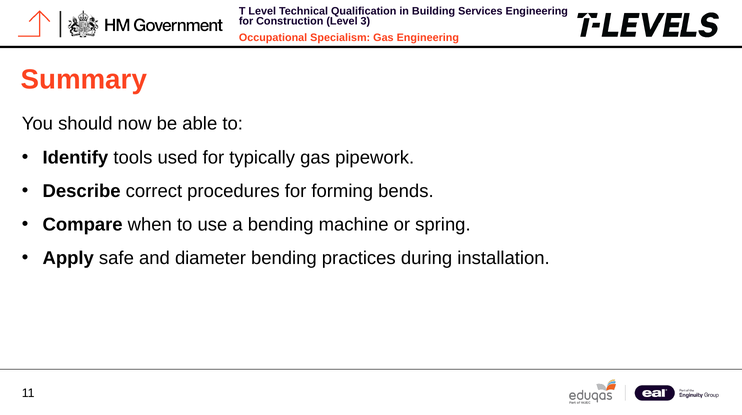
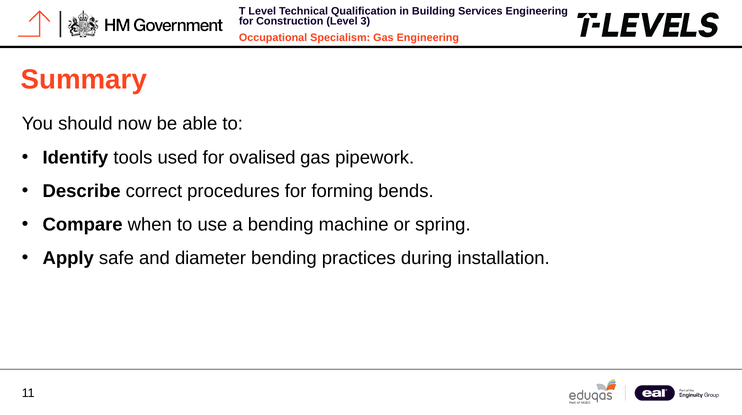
typically: typically -> ovalised (262, 157)
